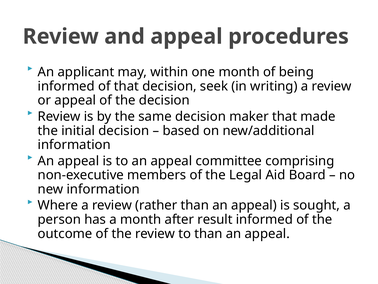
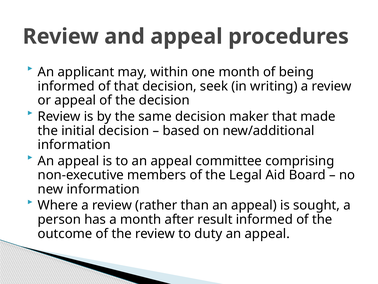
to than: than -> duty (208, 233)
